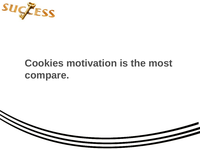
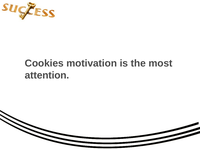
compare: compare -> attention (47, 75)
